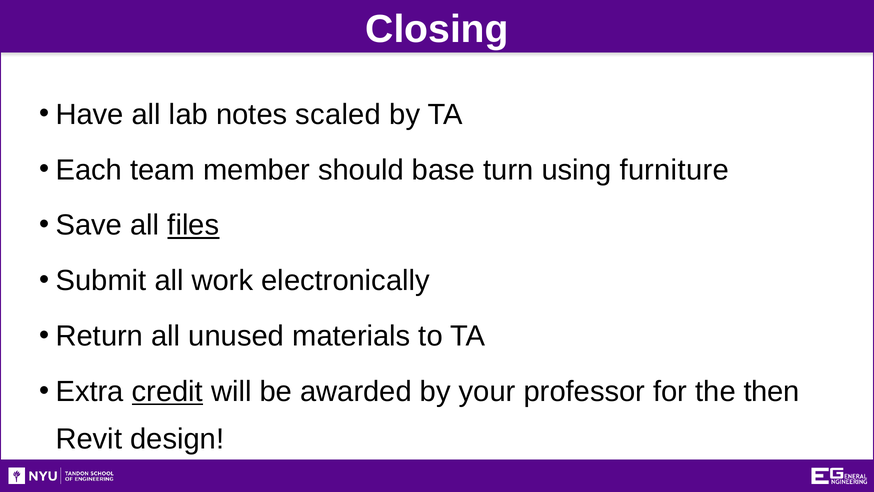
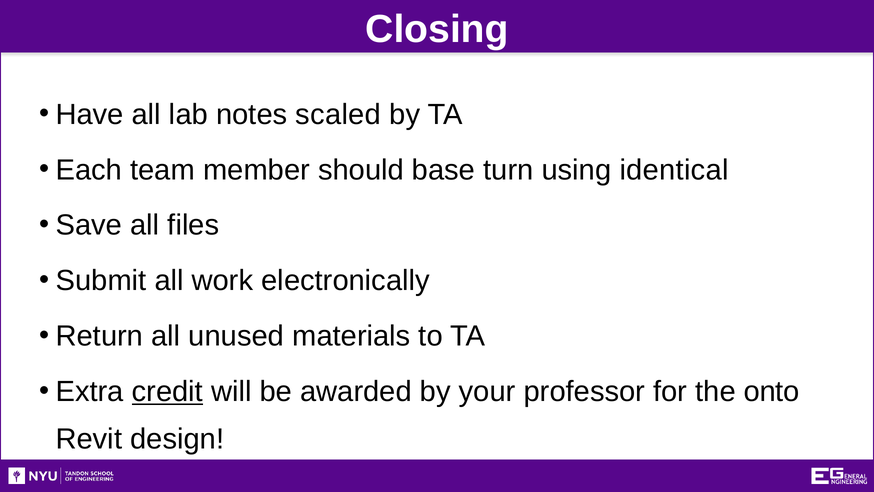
furniture: furniture -> identical (674, 170)
files underline: present -> none (193, 225)
then: then -> onto (772, 391)
